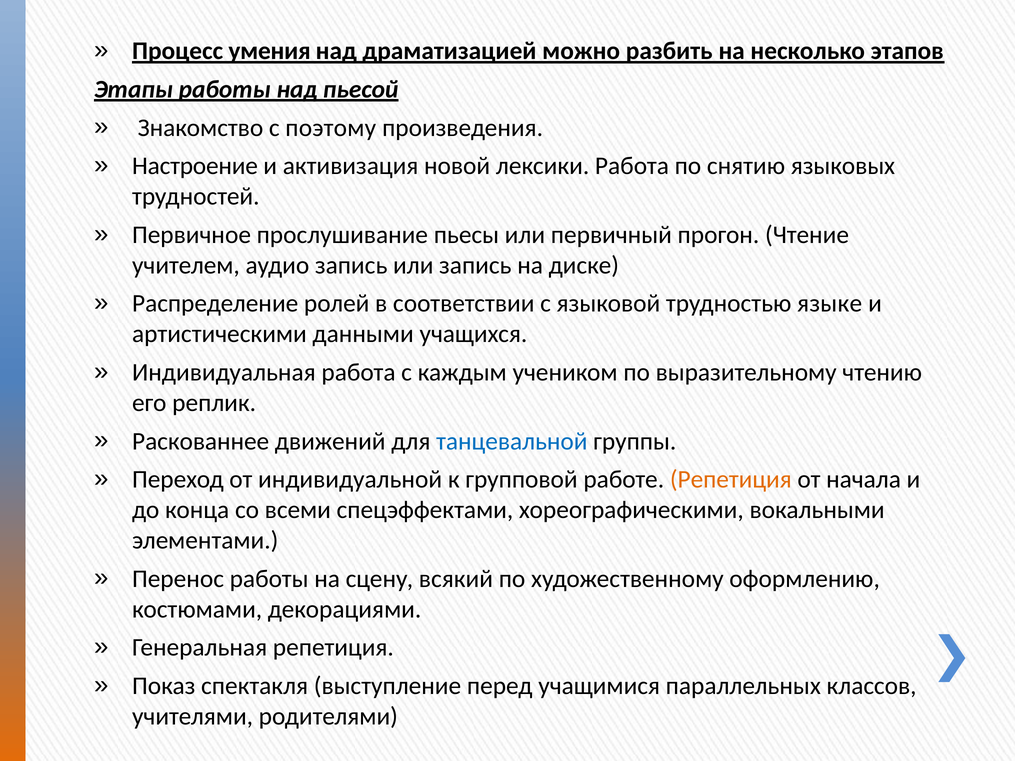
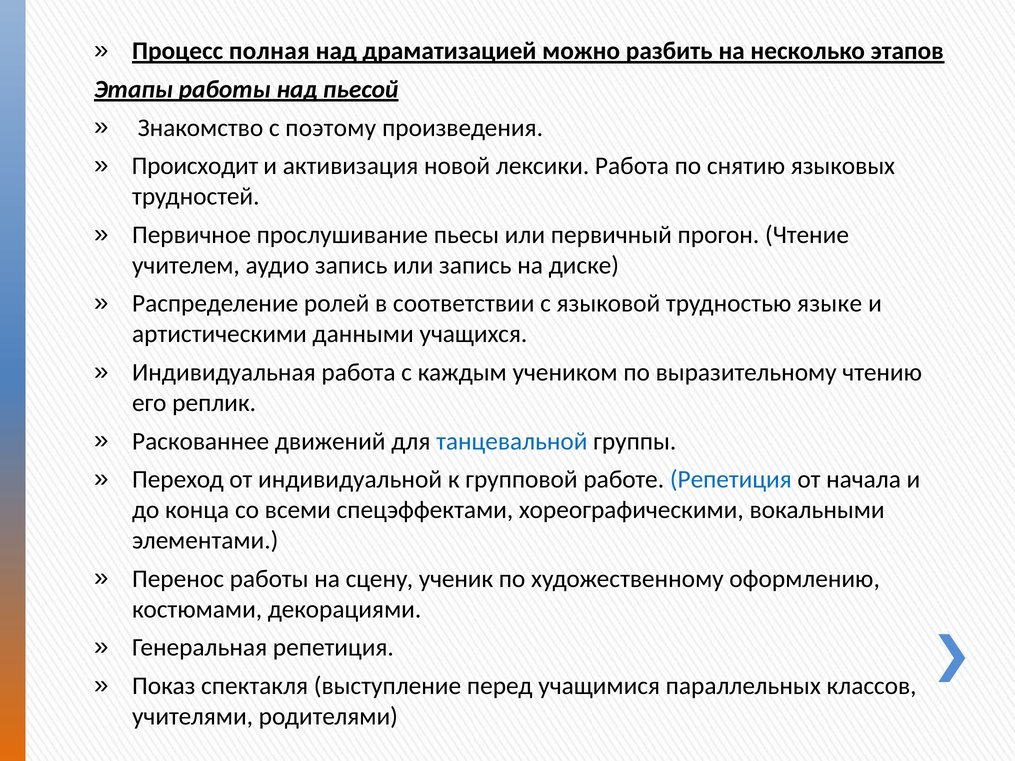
умения: умения -> полная (269, 51)
Настроение: Настроение -> Происходит (195, 166)
Репетиция colour: orange -> blue (731, 480)
всякий: всякий -> ученик (456, 579)
